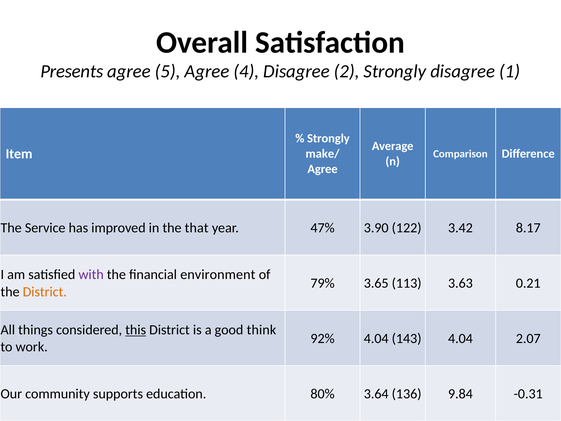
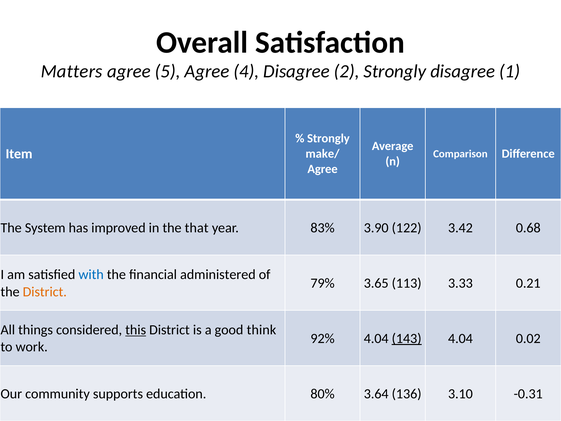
Presents: Presents -> Matters (72, 71)
Service: Service -> System (45, 228)
47%: 47% -> 83% (323, 228)
8.17: 8.17 -> 0.68 (528, 228)
with colour: purple -> blue (91, 274)
environment: environment -> administered (218, 274)
3.63: 3.63 -> 3.33 (460, 283)
143 underline: none -> present (407, 338)
2.07: 2.07 -> 0.02 (528, 338)
9.84: 9.84 -> 3.10 (460, 394)
